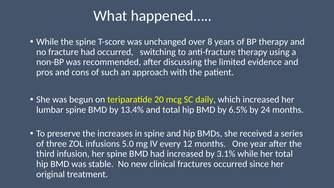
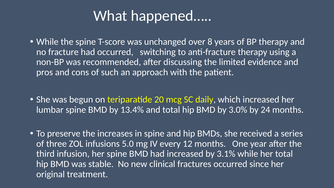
6.5%: 6.5% -> 3.0% (238, 110)
